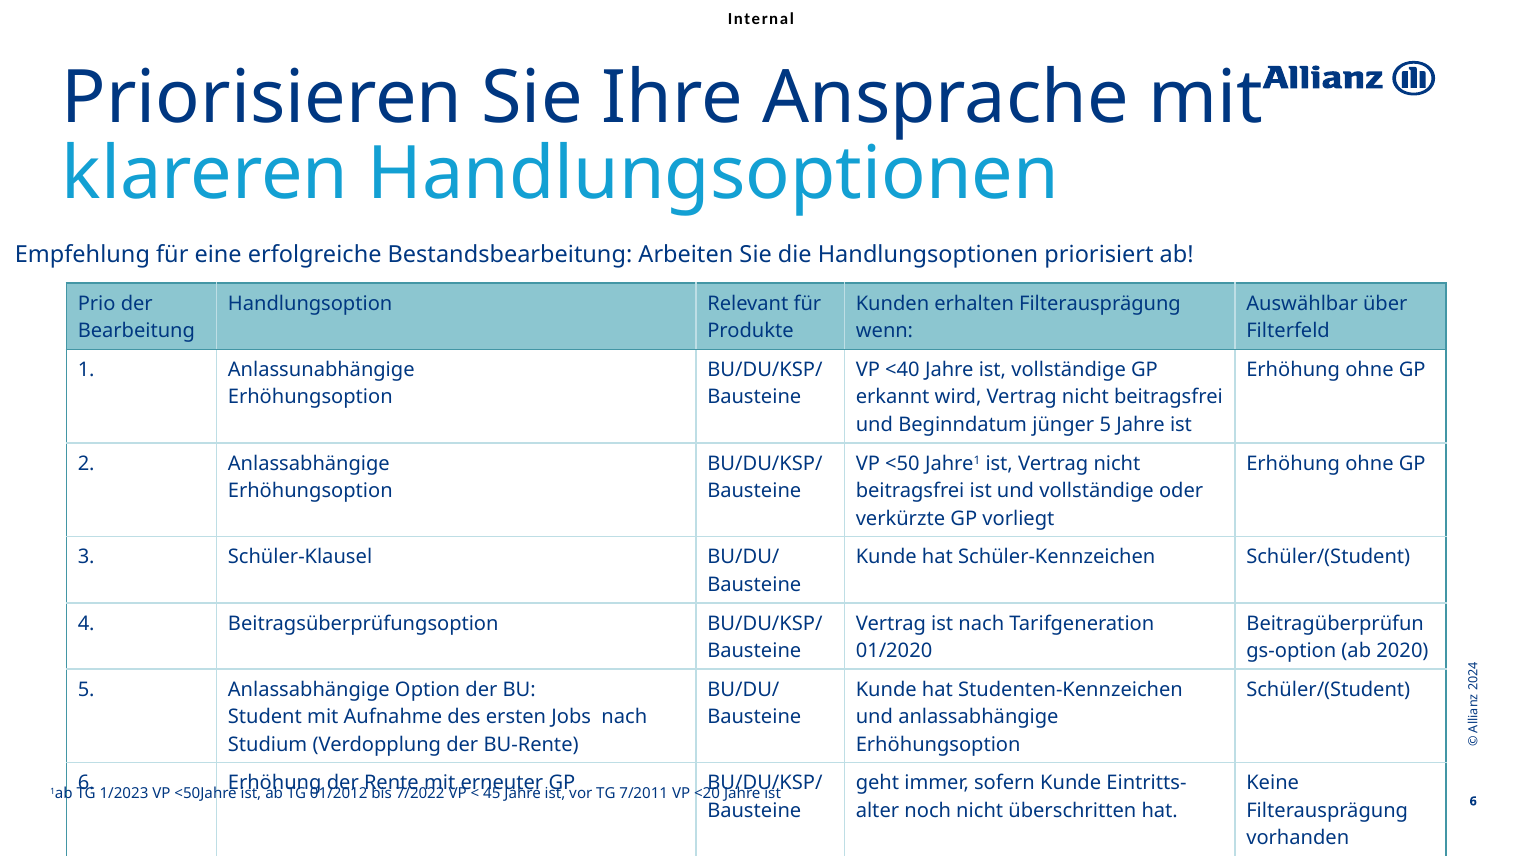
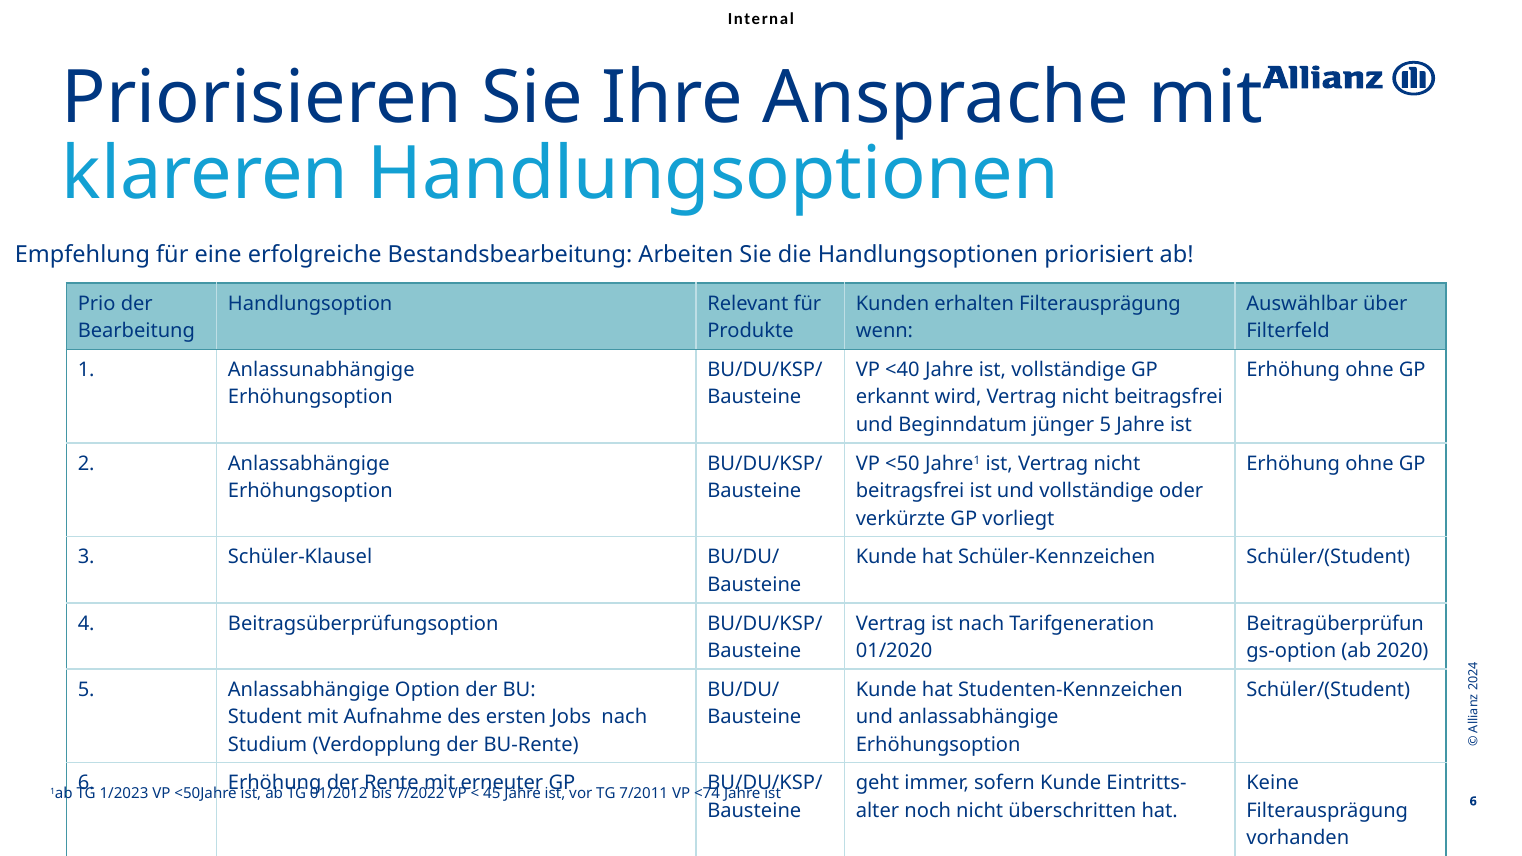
<20: <20 -> <74 (707, 794)
